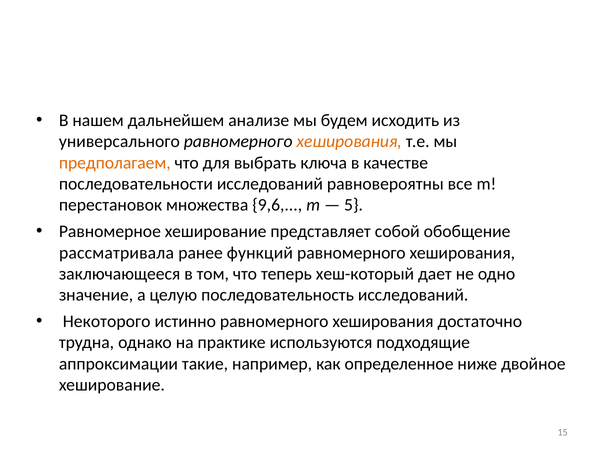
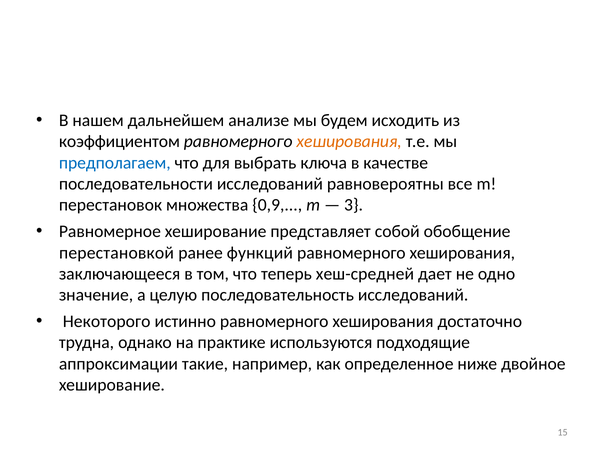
универсального: универсального -> коэффициентом (119, 142)
предполагаем colour: orange -> blue (115, 163)
9,6: 9,6 -> 0,9 (277, 205)
5: 5 -> 3 (354, 205)
рассматривала: рассматривала -> перестановкой (117, 253)
хеш-который: хеш-который -> хеш-средней (365, 274)
